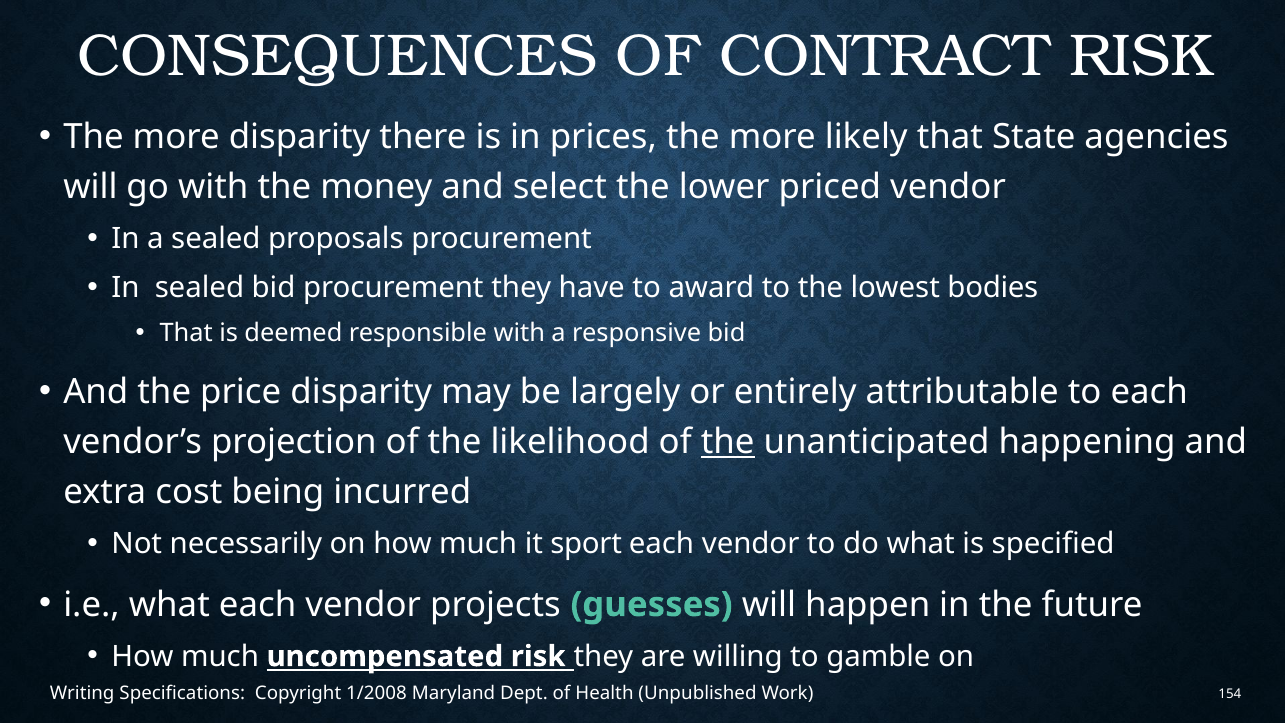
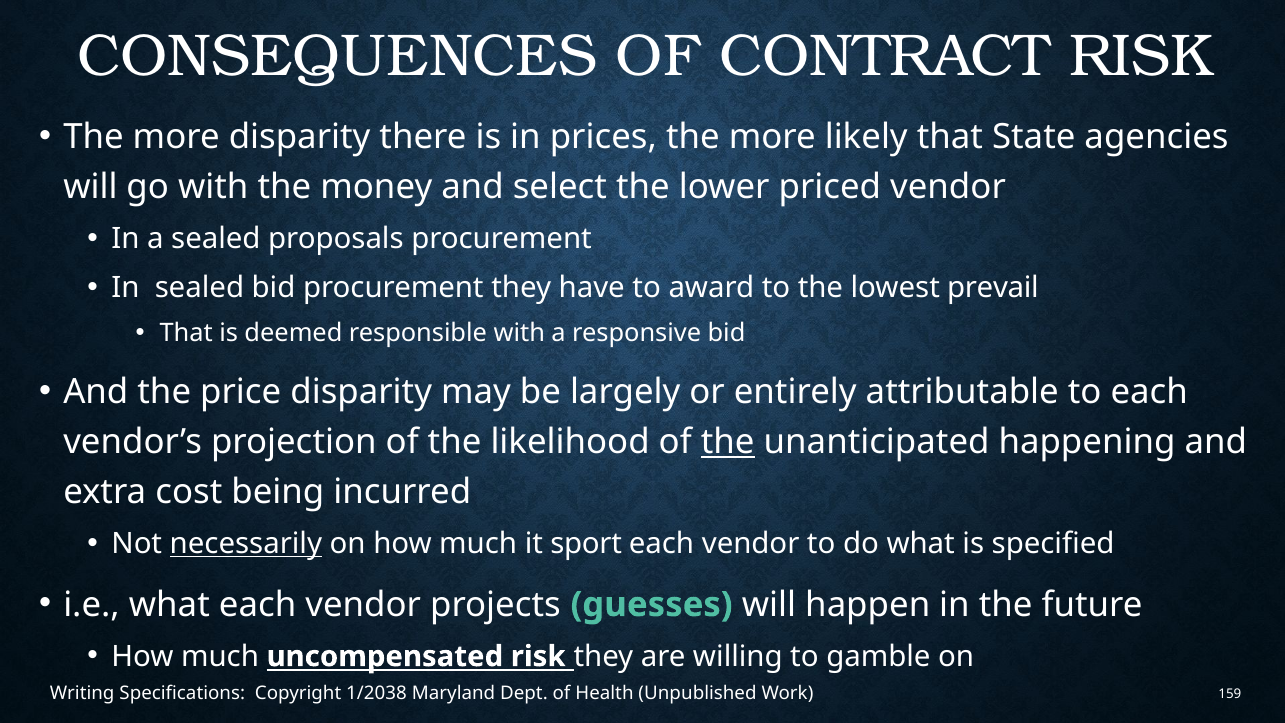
bodies: bodies -> prevail (993, 288)
necessarily underline: none -> present (246, 544)
1/2008: 1/2008 -> 1/2038 (377, 694)
154: 154 -> 159 (1230, 694)
